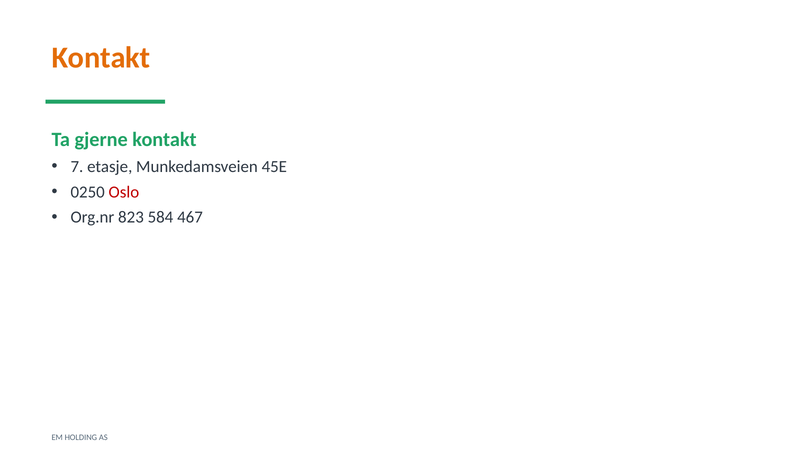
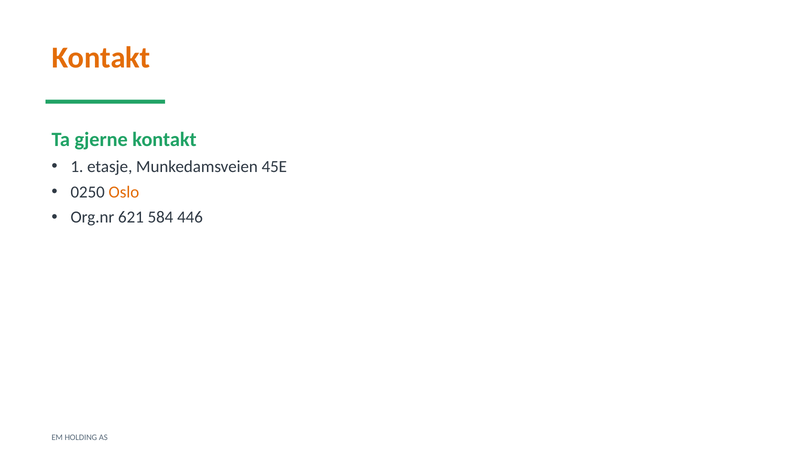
7: 7 -> 1 (77, 167)
Oslo colour: red -> orange (124, 192)
823: 823 -> 621 (131, 217)
467: 467 -> 446 (190, 217)
